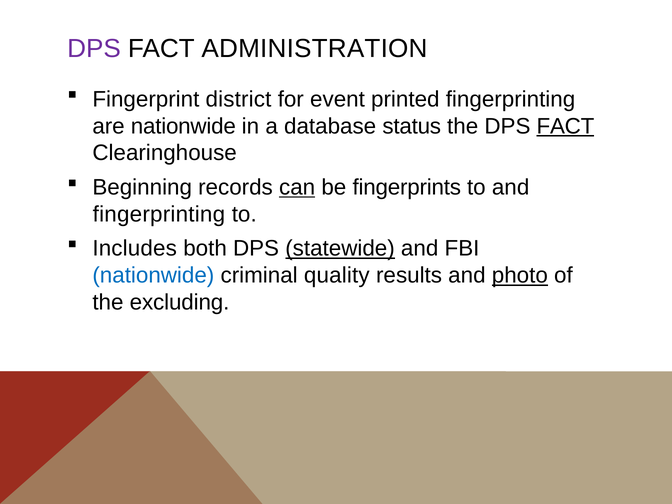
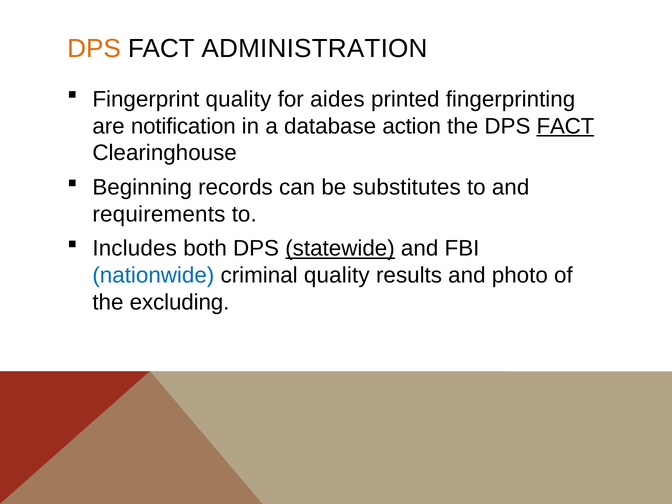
DPS colour: purple -> orange (94, 49)
Fingerprint district: district -> quality (238, 99)
event: event -> aides (337, 99)
are nationwide: nationwide -> notification (183, 126)
status: status -> action (412, 126)
can underline: present -> none (297, 187)
fingerprints: fingerprints -> substitutes (407, 187)
fingerprinting: fingerprinting -> requirements (159, 214)
photo underline: present -> none (520, 275)
